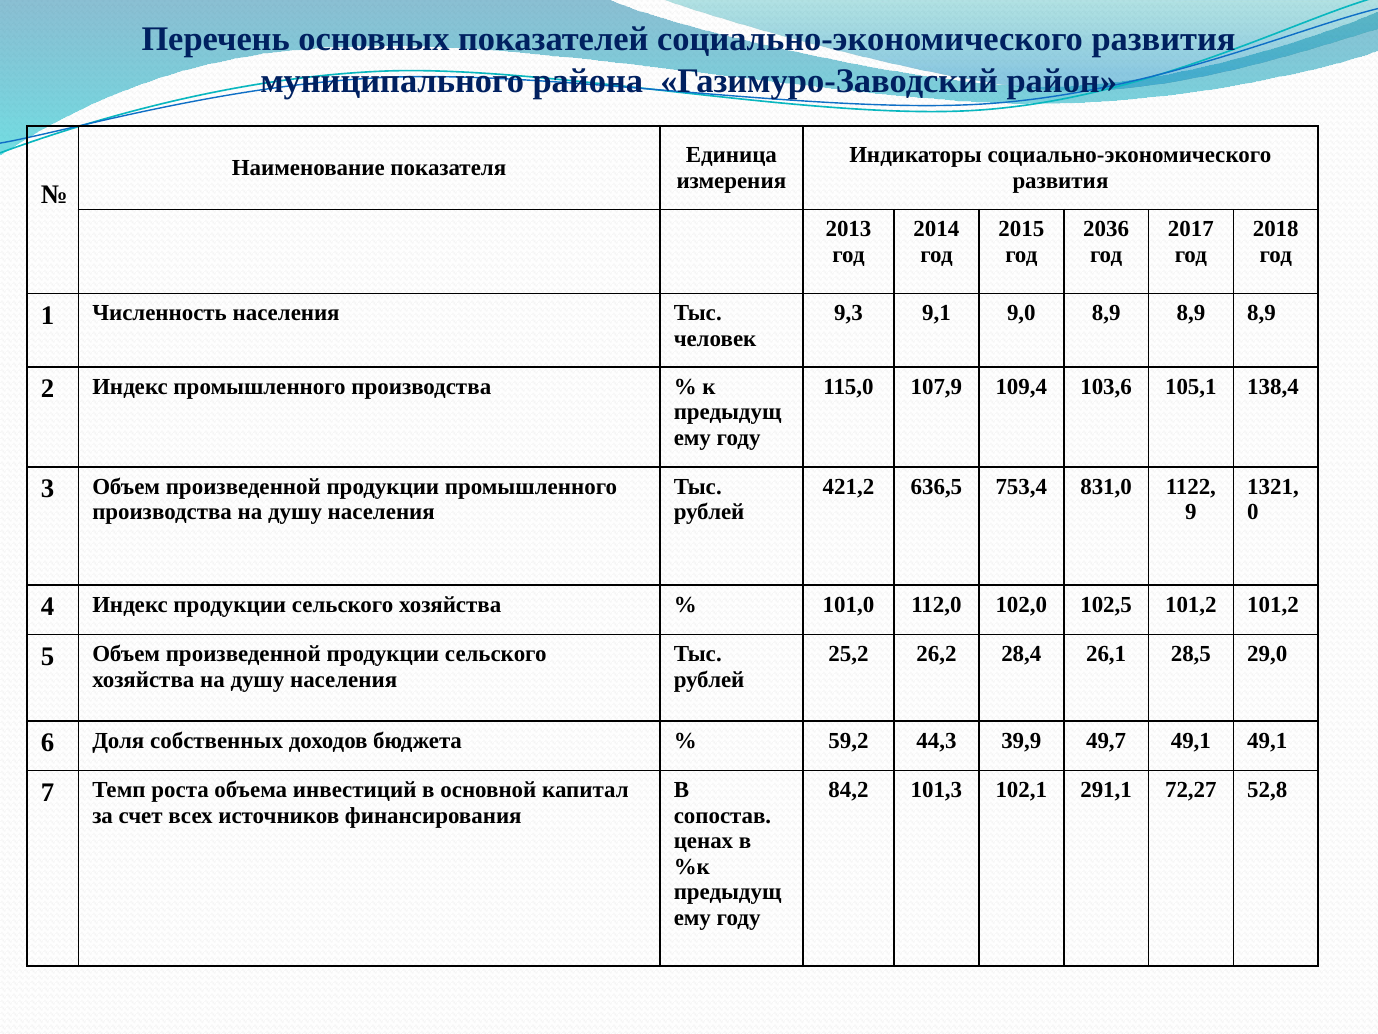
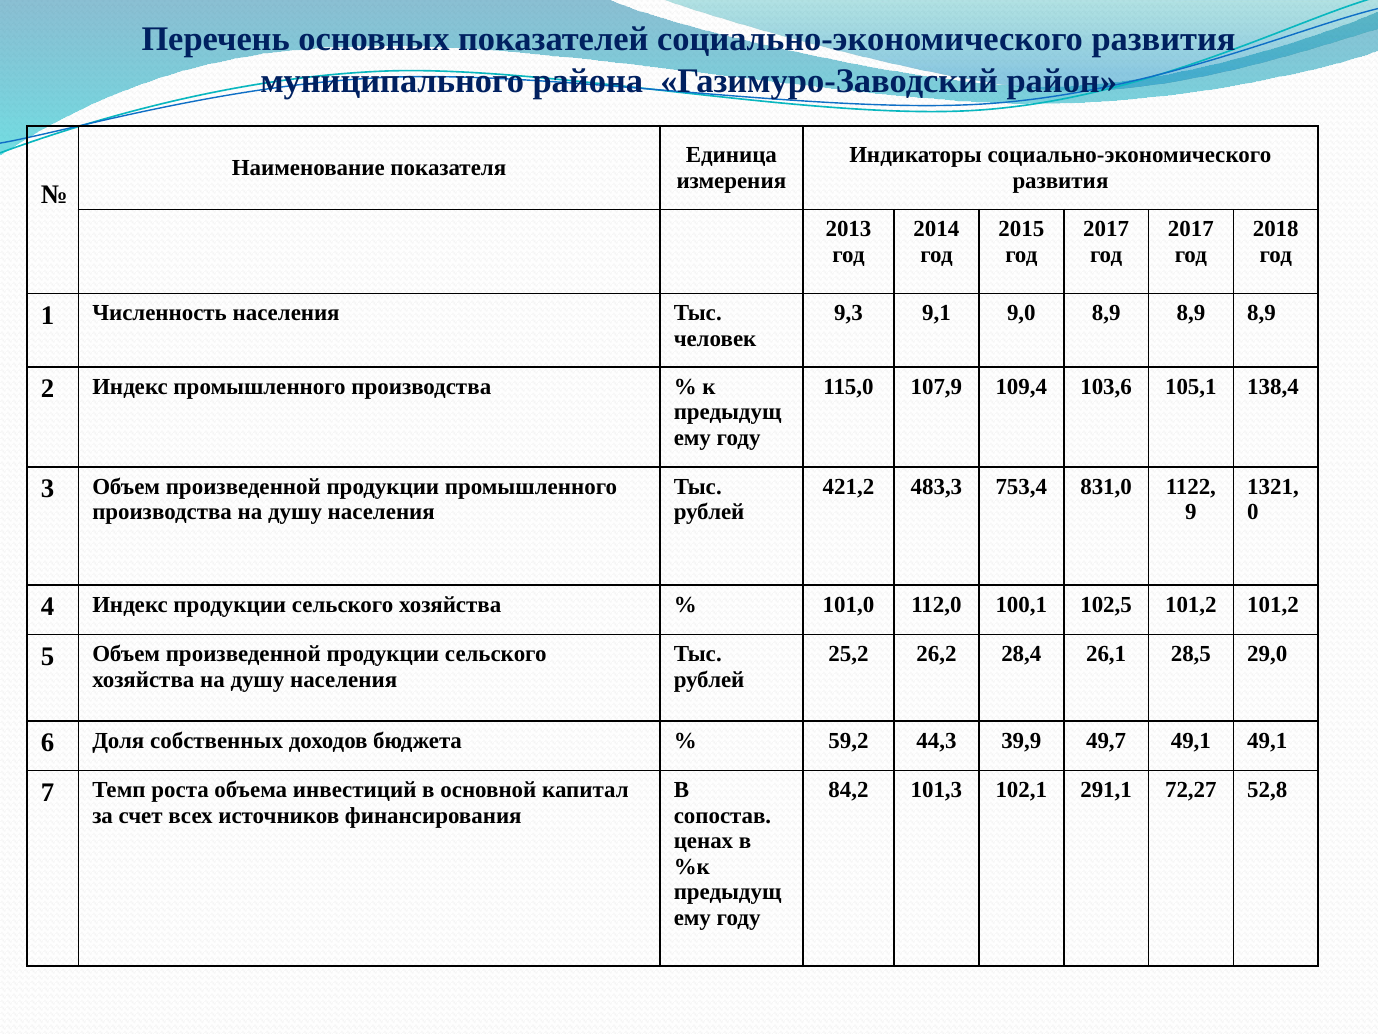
2036: 2036 -> 2017 (1106, 229)
636,5: 636,5 -> 483,3 (936, 487)
102,0: 102,0 -> 100,1 (1021, 605)
